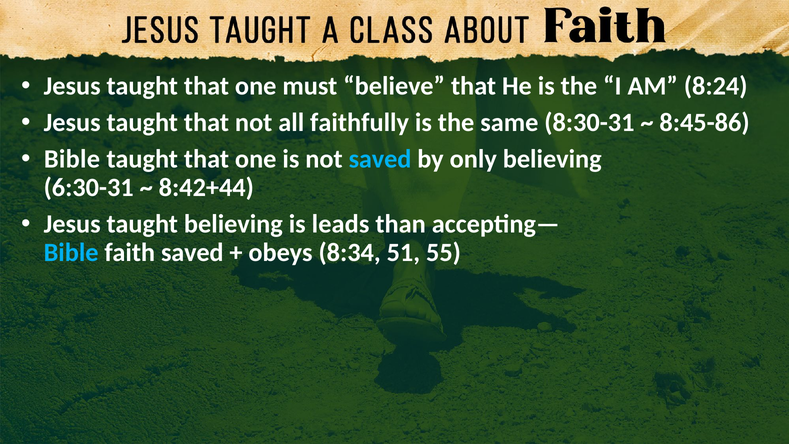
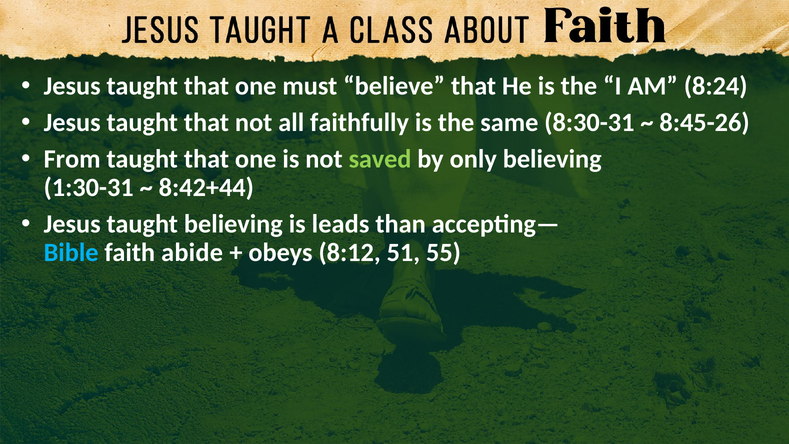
8:45-86: 8:45-86 -> 8:45-26 (705, 122)
Bible: Bible -> From (72, 159)
saved colour: light blue -> light green (380, 159)
6:30-31: 6:30-31 -> 1:30-31 (89, 188)
faith saved: saved -> abide (192, 253)
8:34: 8:34 -> 8:12 (350, 253)
